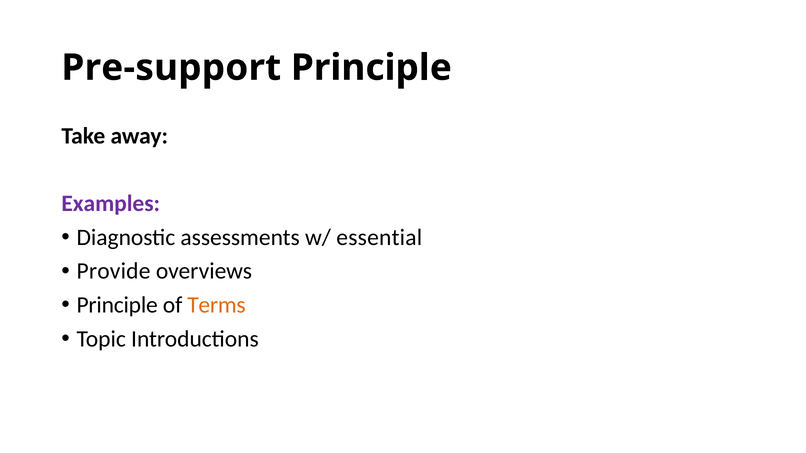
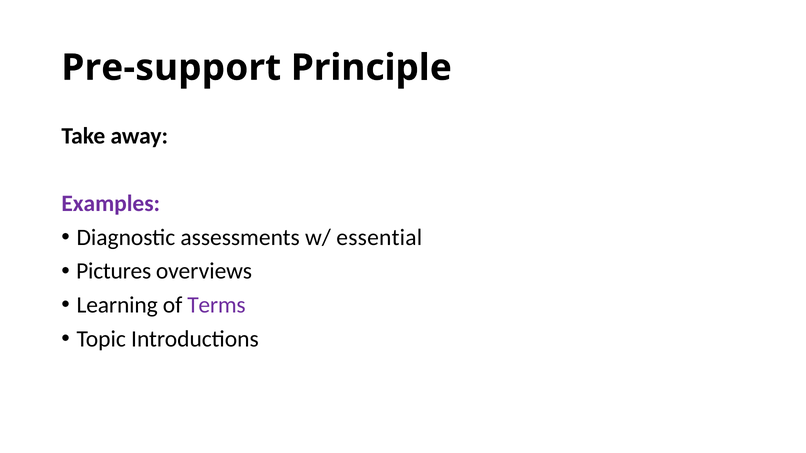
Provide: Provide -> Pictures (114, 271)
Principle: Principle -> Learning (117, 305)
Terms colour: orange -> purple (216, 305)
